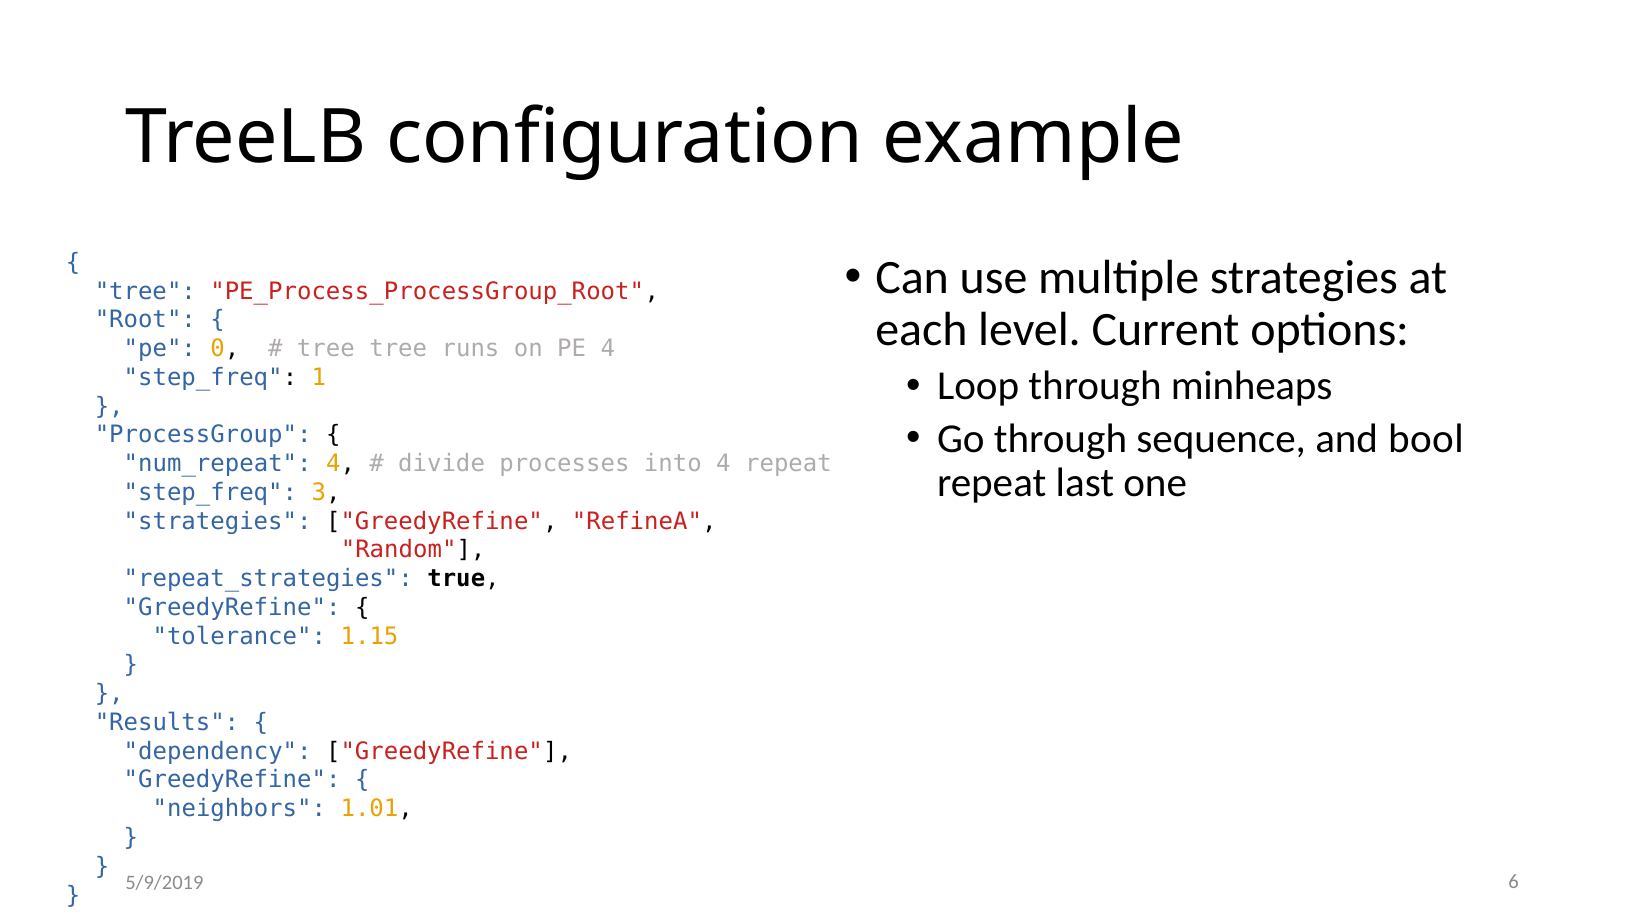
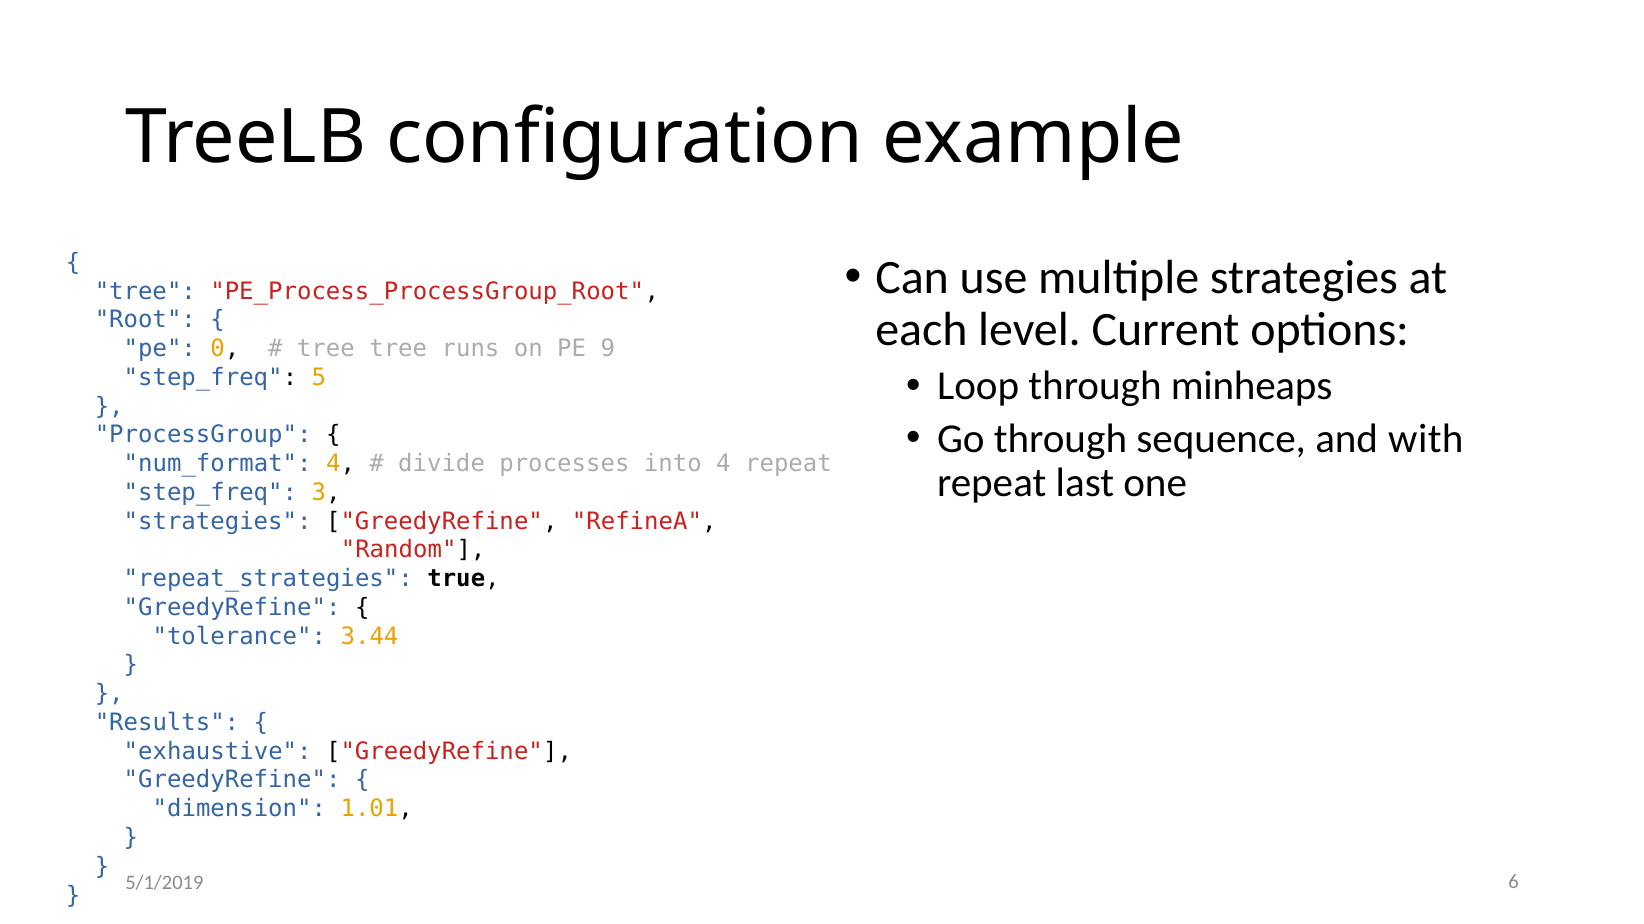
PE 4: 4 -> 9 (608, 349)
1: 1 -> 5 (319, 378)
bool: bool -> with (1426, 439)
num_repeat: num_repeat -> num_format (218, 464)
1.15: 1.15 -> 3.44 (370, 637)
dependency: dependency -> exhaustive (218, 752)
neighbors: neighbors -> dimension (239, 809)
5/9/2019: 5/9/2019 -> 5/1/2019 (164, 883)
